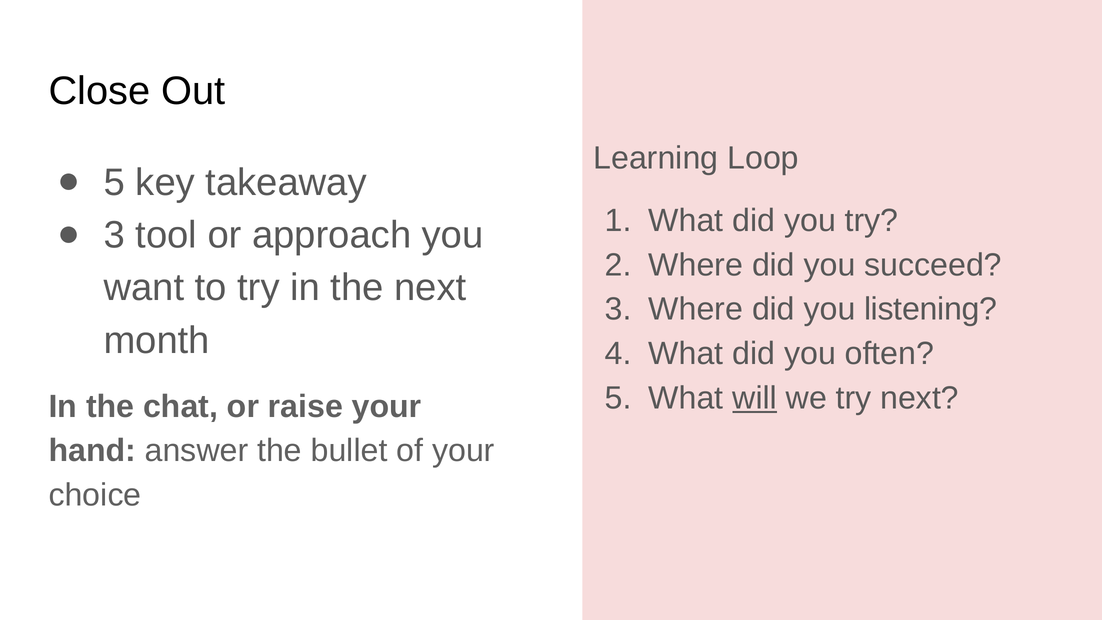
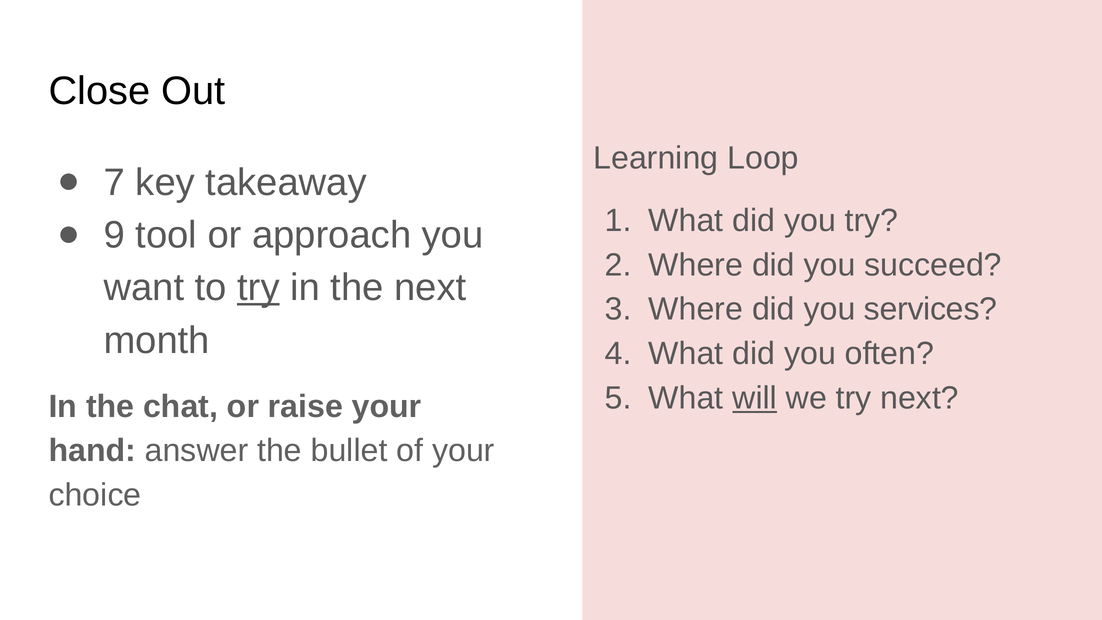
5: 5 -> 7 (114, 182)
3: 3 -> 9 (114, 235)
try underline: none -> present (258, 288)
listening: listening -> services (931, 309)
